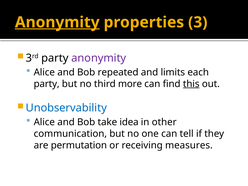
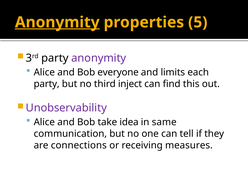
3: 3 -> 5 (198, 22)
repeated: repeated -> everyone (118, 72)
more: more -> inject (130, 84)
this underline: present -> none (191, 84)
Unobservability colour: blue -> purple (66, 108)
other: other -> same (164, 122)
permutation: permutation -> connections (79, 145)
